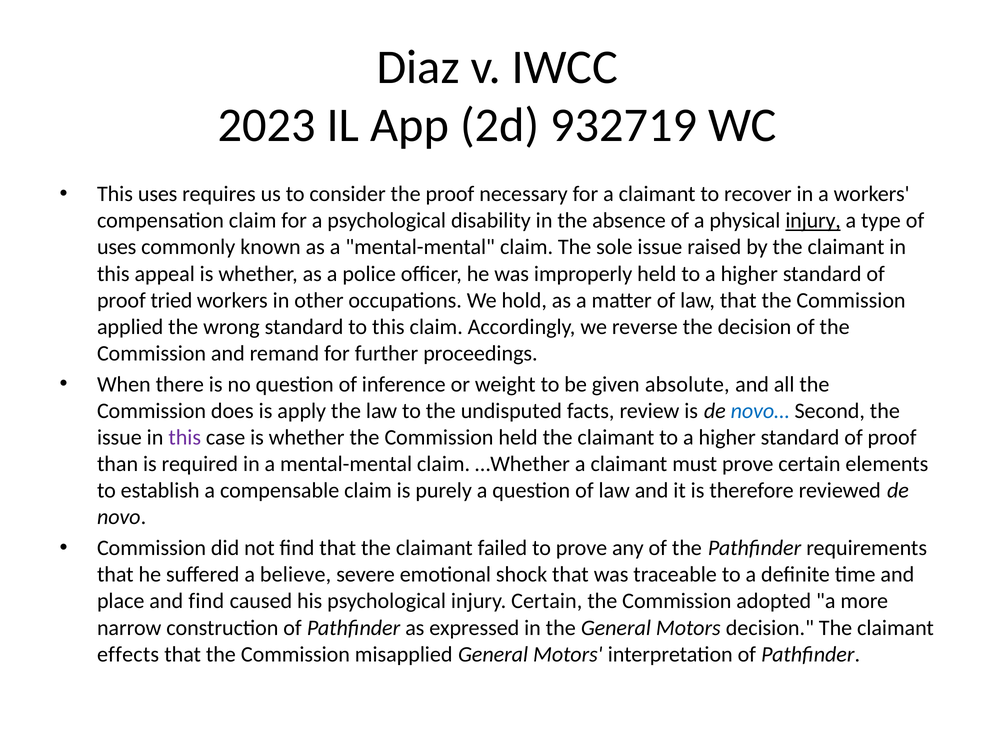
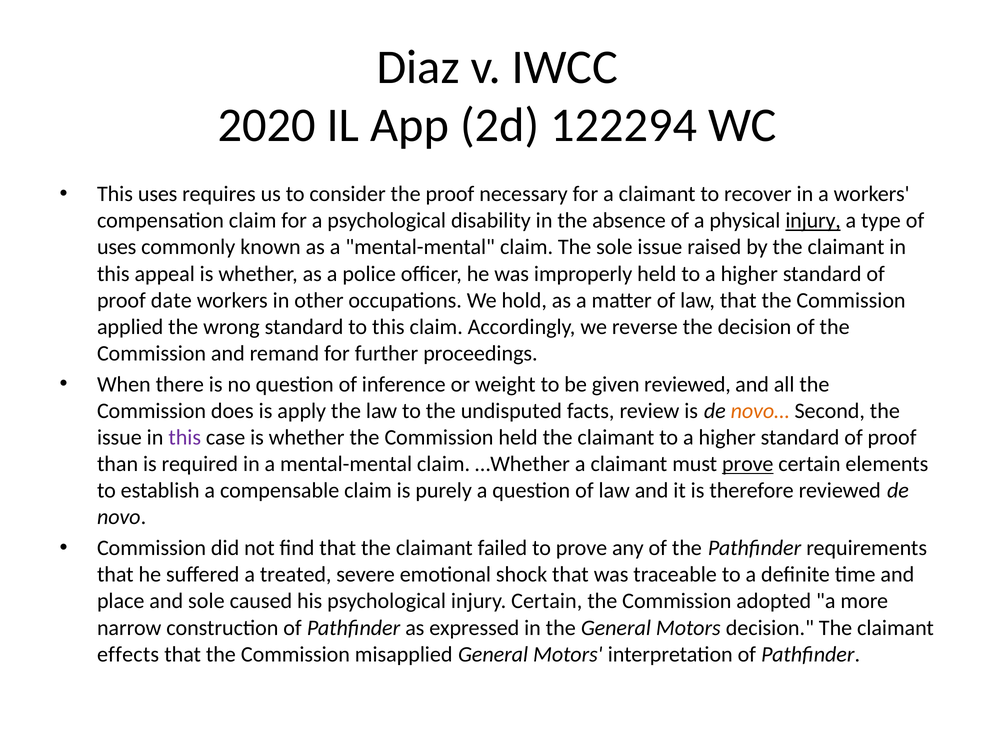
2023: 2023 -> 2020 (267, 125)
932719: 932719 -> 122294 (624, 125)
tried: tried -> date (171, 300)
given absolute: absolute -> reviewed (687, 384)
novo… colour: blue -> orange (760, 410)
prove underline: none -> present (748, 464)
believe: believe -> treated (296, 574)
and find: find -> sole (206, 601)
